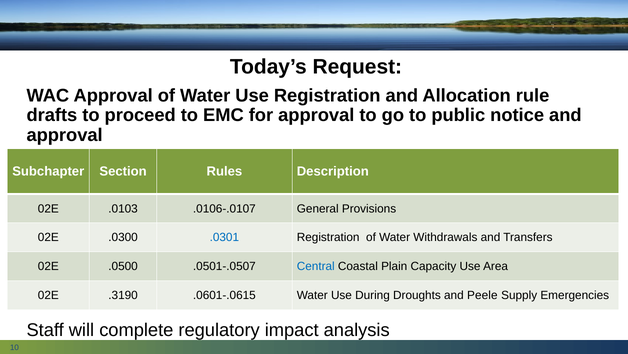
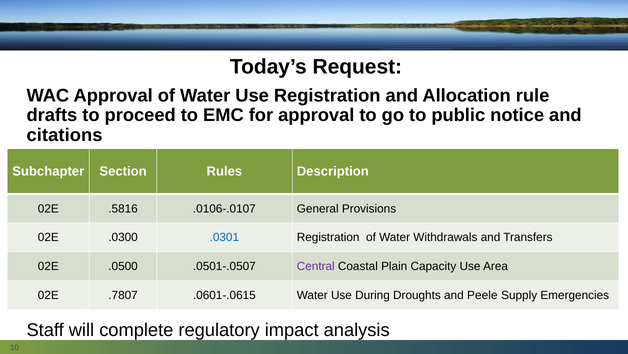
approval: approval -> citations (65, 135)
.0103: .0103 -> .5816 (123, 208)
Central colour: blue -> purple (316, 266)
.3190: .3190 -> .7807 (123, 295)
